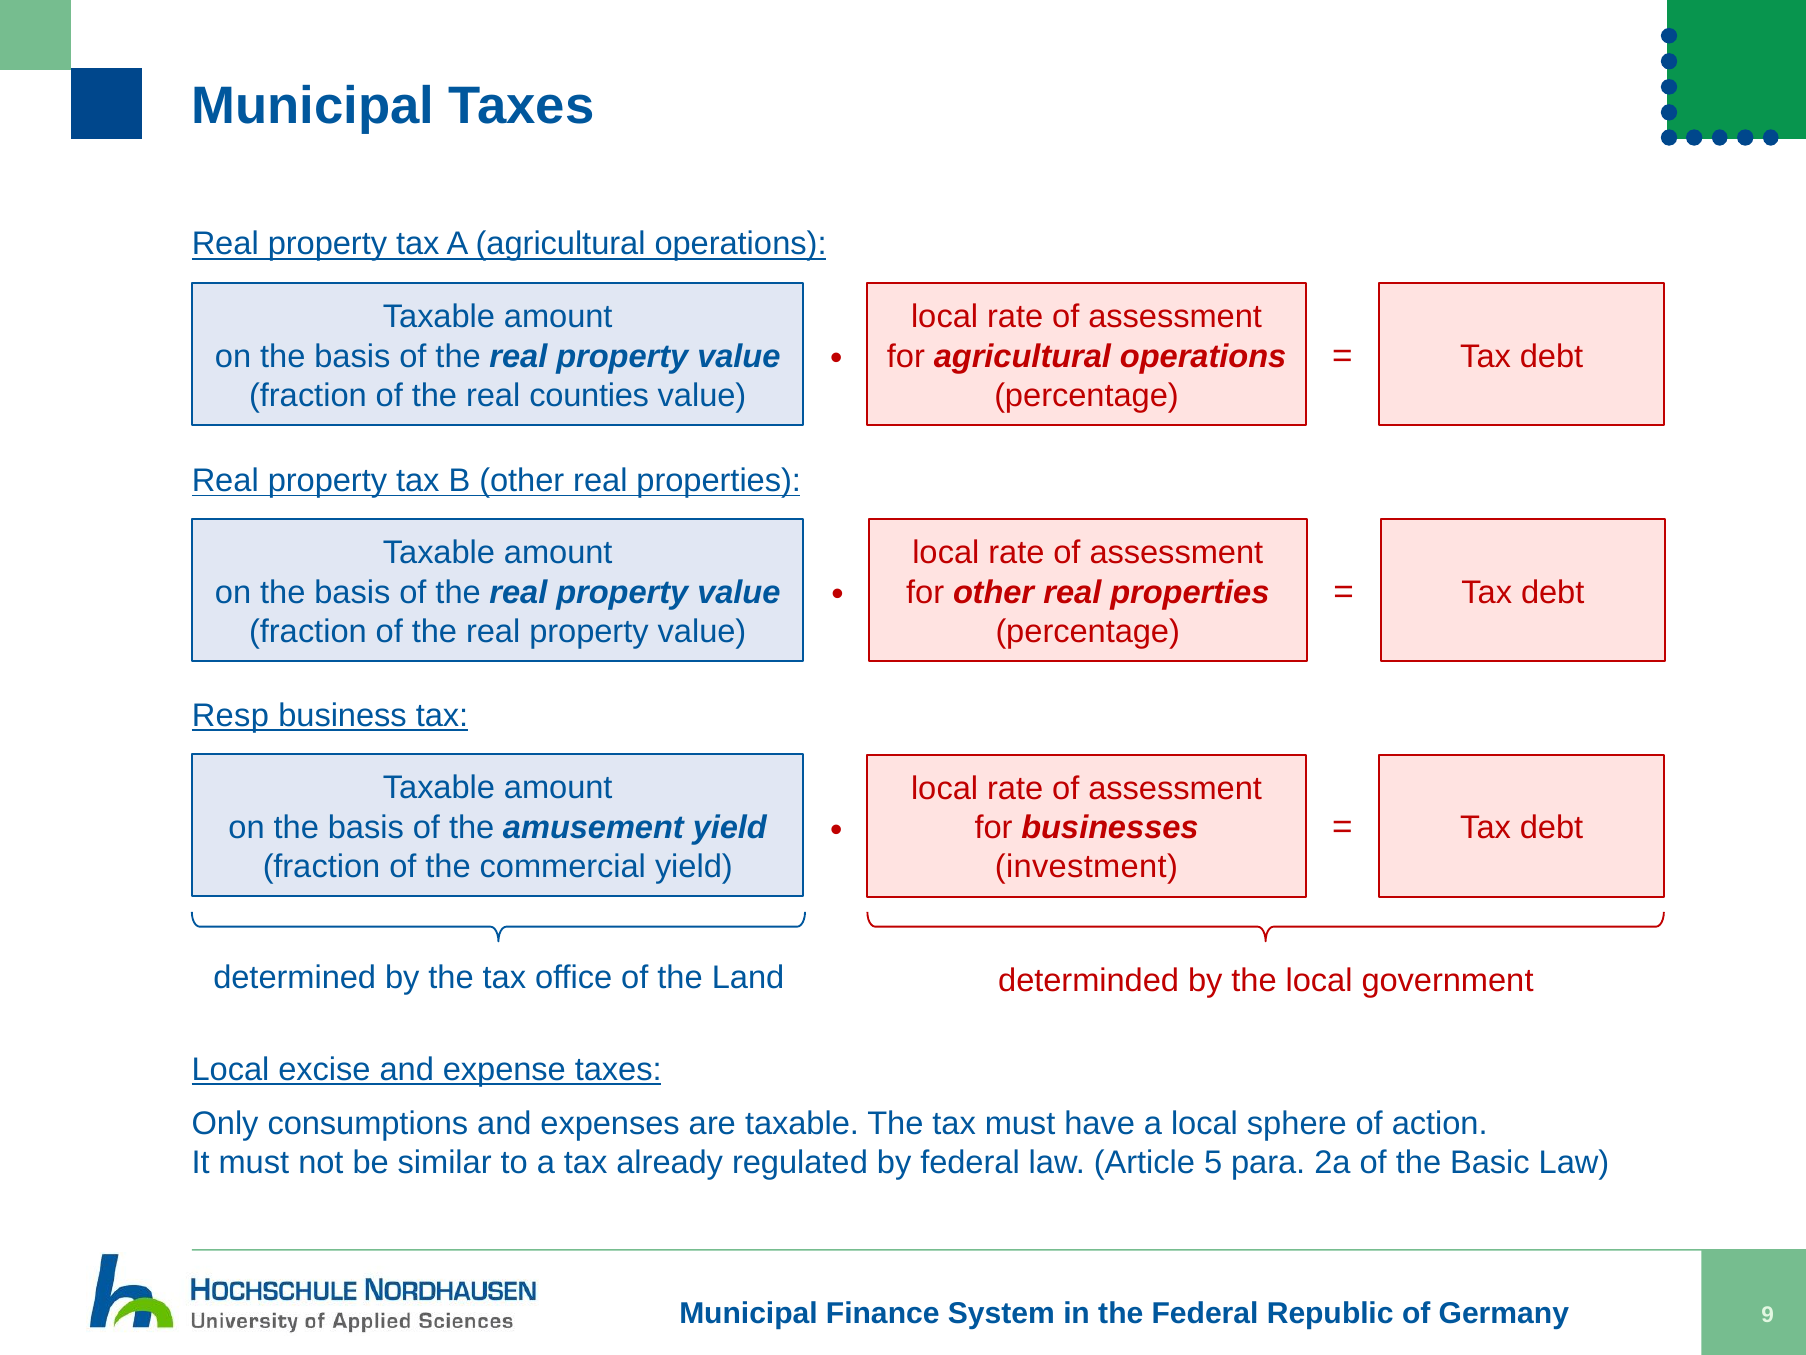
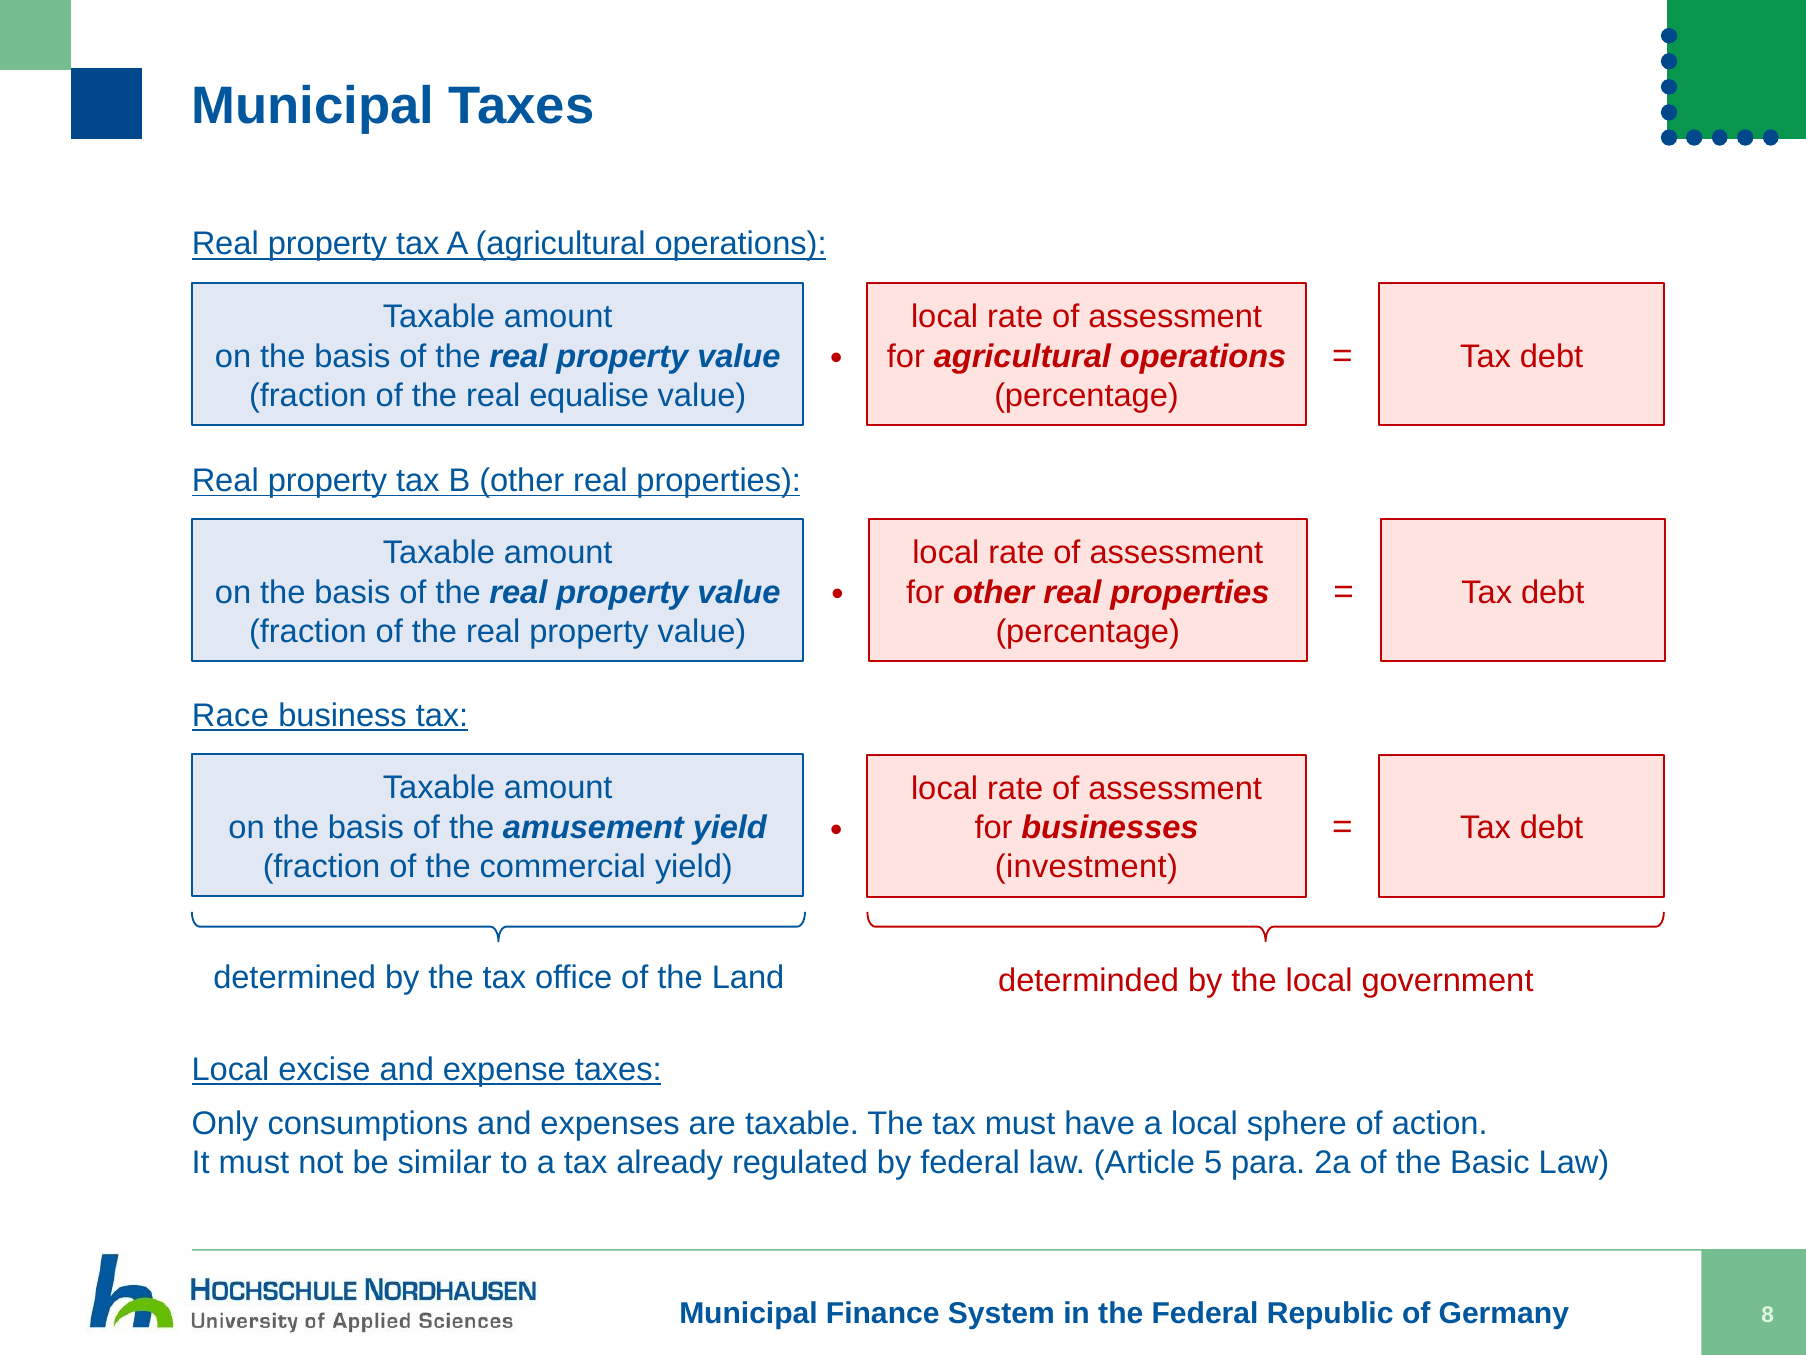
counties: counties -> equalise (589, 395)
Resp: Resp -> Race (230, 715)
9: 9 -> 8 (1768, 1315)
